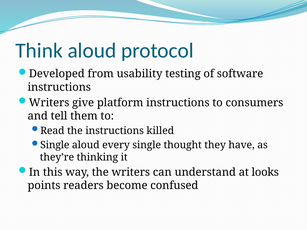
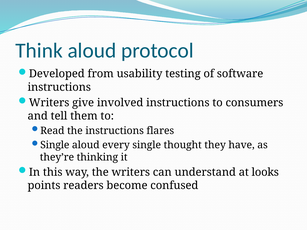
platform: platform -> involved (120, 103)
killed: killed -> flares (160, 131)
